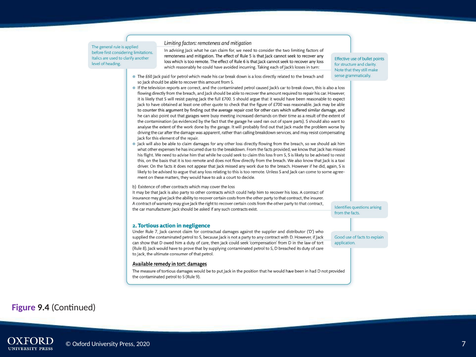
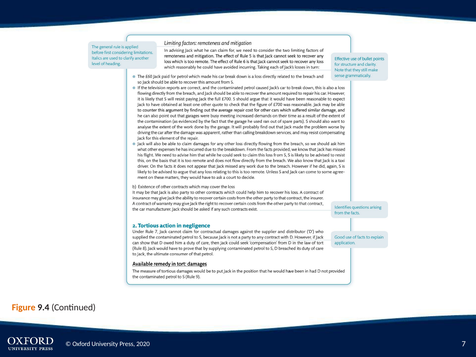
Figure colour: purple -> orange (24, 308)
